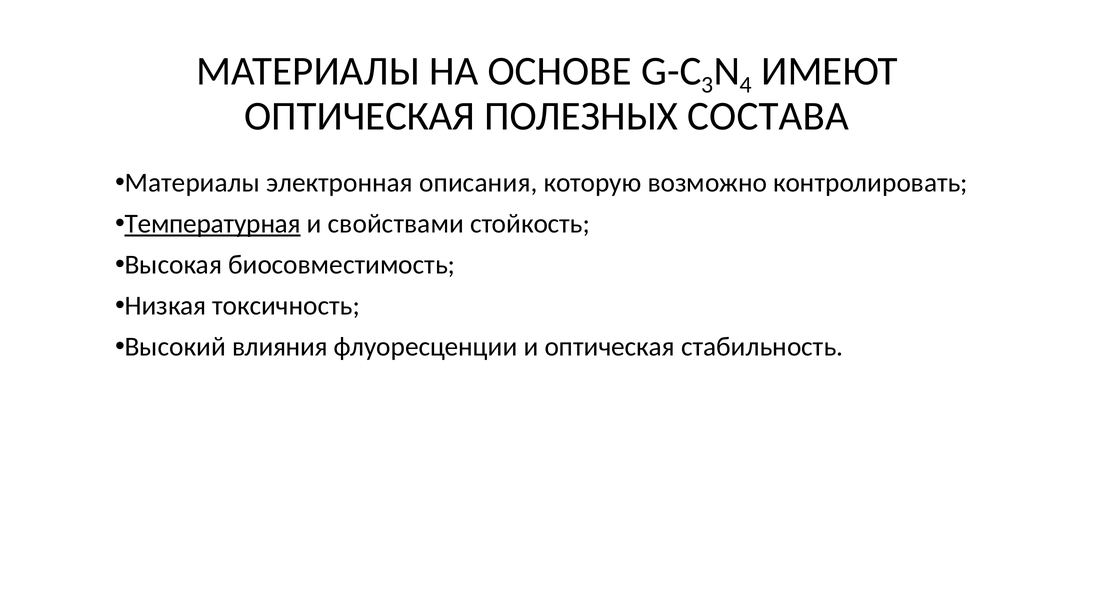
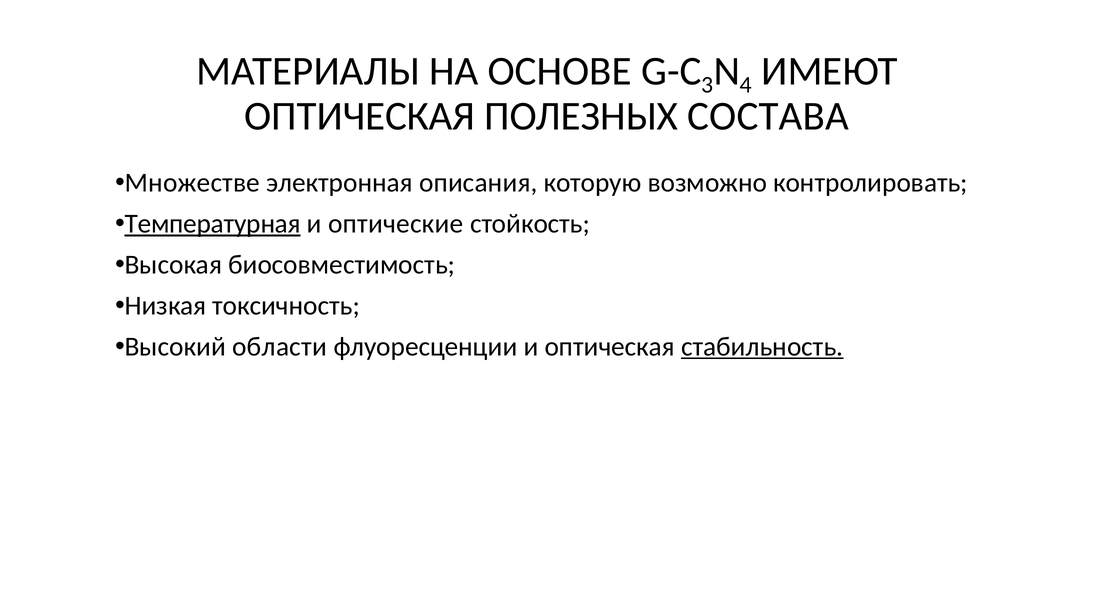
Материалы: Материалы -> Множестве (192, 183)
свойствами: свойствами -> оптические (396, 223)
влияния: влияния -> области (280, 346)
стабильность underline: none -> present (762, 346)
